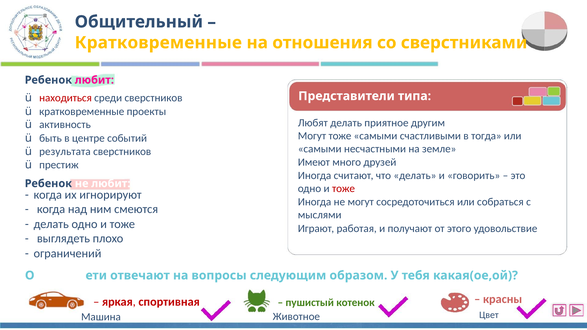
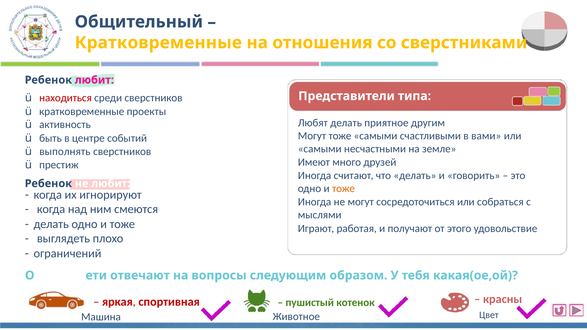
тогда: тогда -> вами (486, 136)
результата: результата -> выполнять (65, 152)
тоже colour: red -> orange (343, 189)
